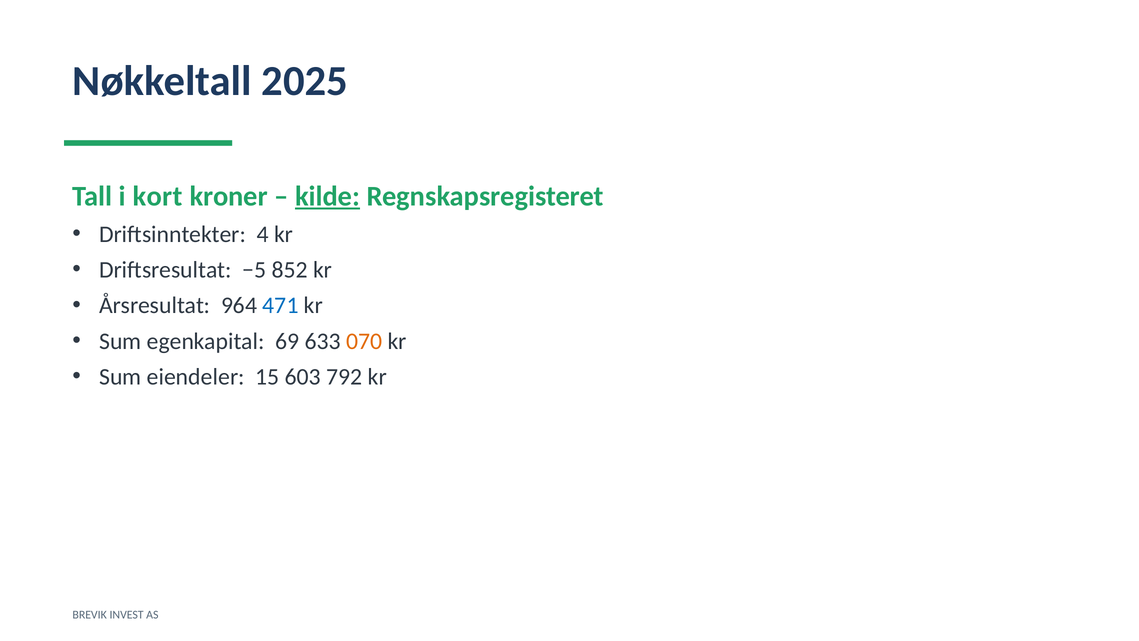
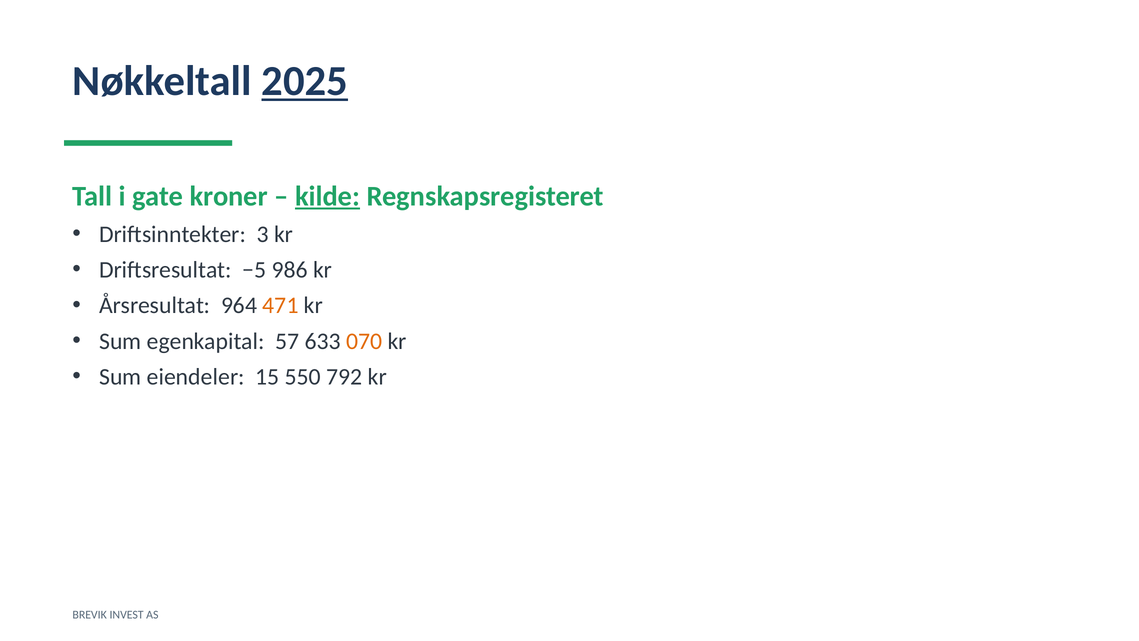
2025 underline: none -> present (305, 81)
kort: kort -> gate (158, 196)
4: 4 -> 3 (263, 234)
852: 852 -> 986 (290, 270)
471 colour: blue -> orange (280, 305)
69: 69 -> 57 (287, 341)
603: 603 -> 550 (303, 377)
